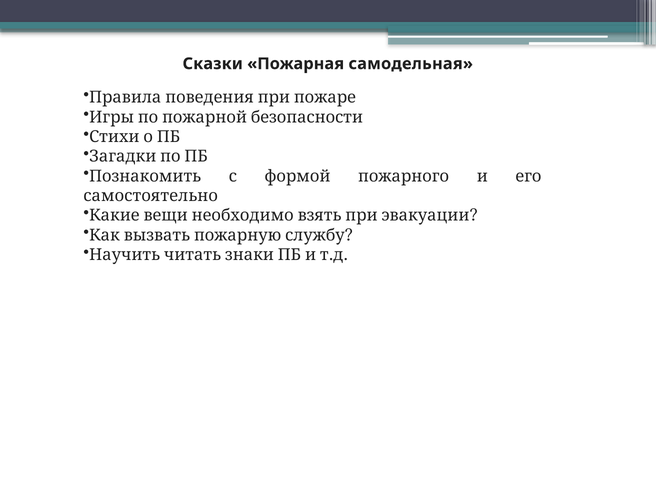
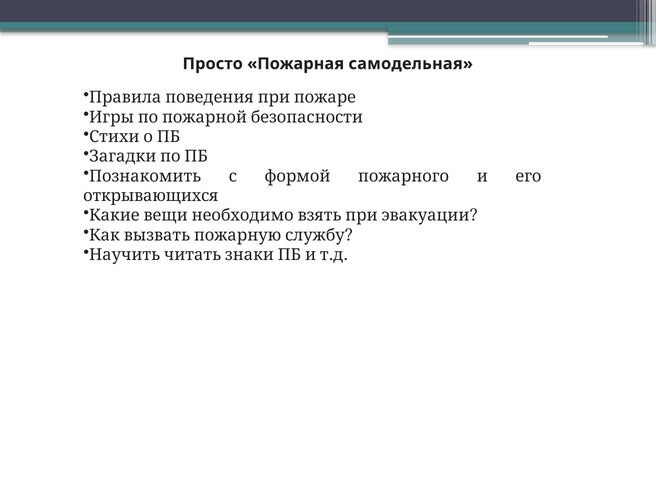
Сказки: Сказки -> Просто (213, 64)
самостоятельно: самостоятельно -> открывающихся (151, 196)
